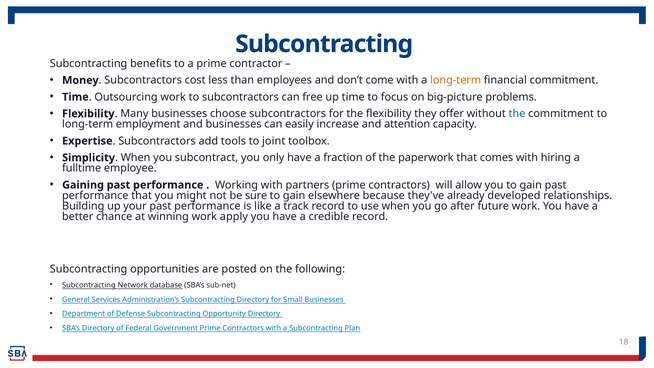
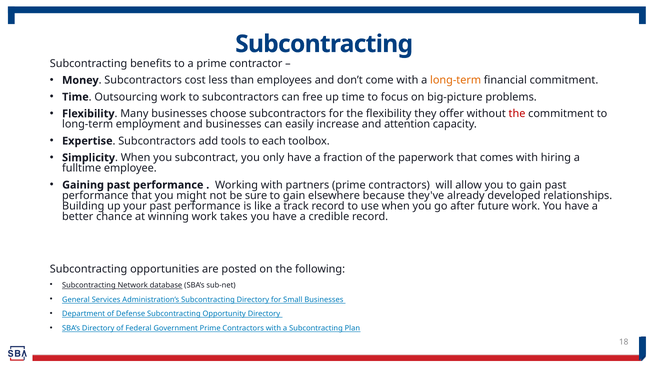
the colour: blue -> red (517, 114)
joint: joint -> each (274, 141)
apply: apply -> takes (234, 217)
